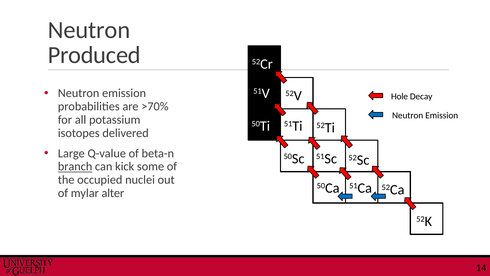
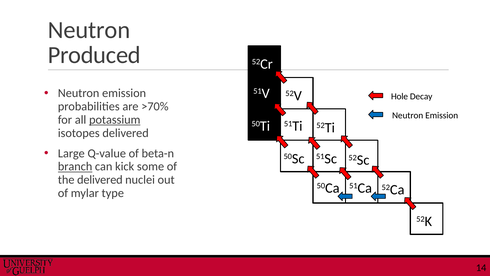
potassium underline: none -> present (115, 120)
the occupied: occupied -> delivered (100, 180)
alter: alter -> type (113, 193)
